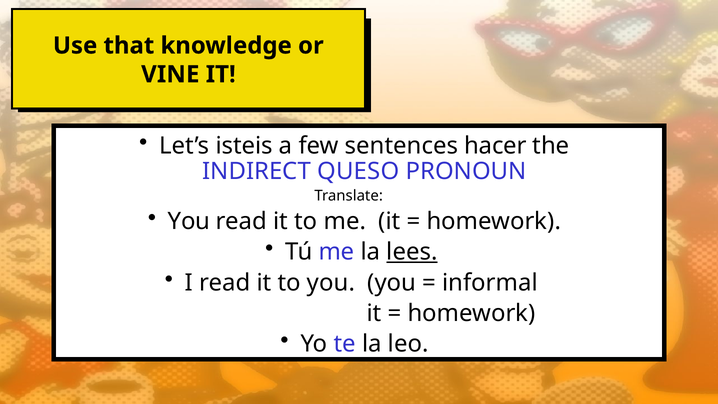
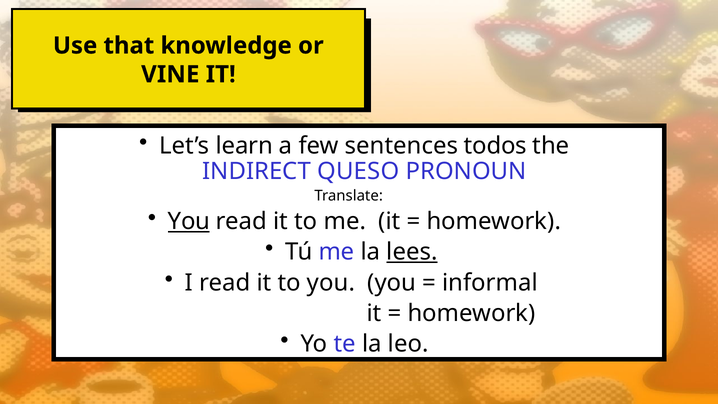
isteis: isteis -> learn (244, 146)
hacer: hacer -> todos (495, 146)
You underline: none -> present (189, 221)
